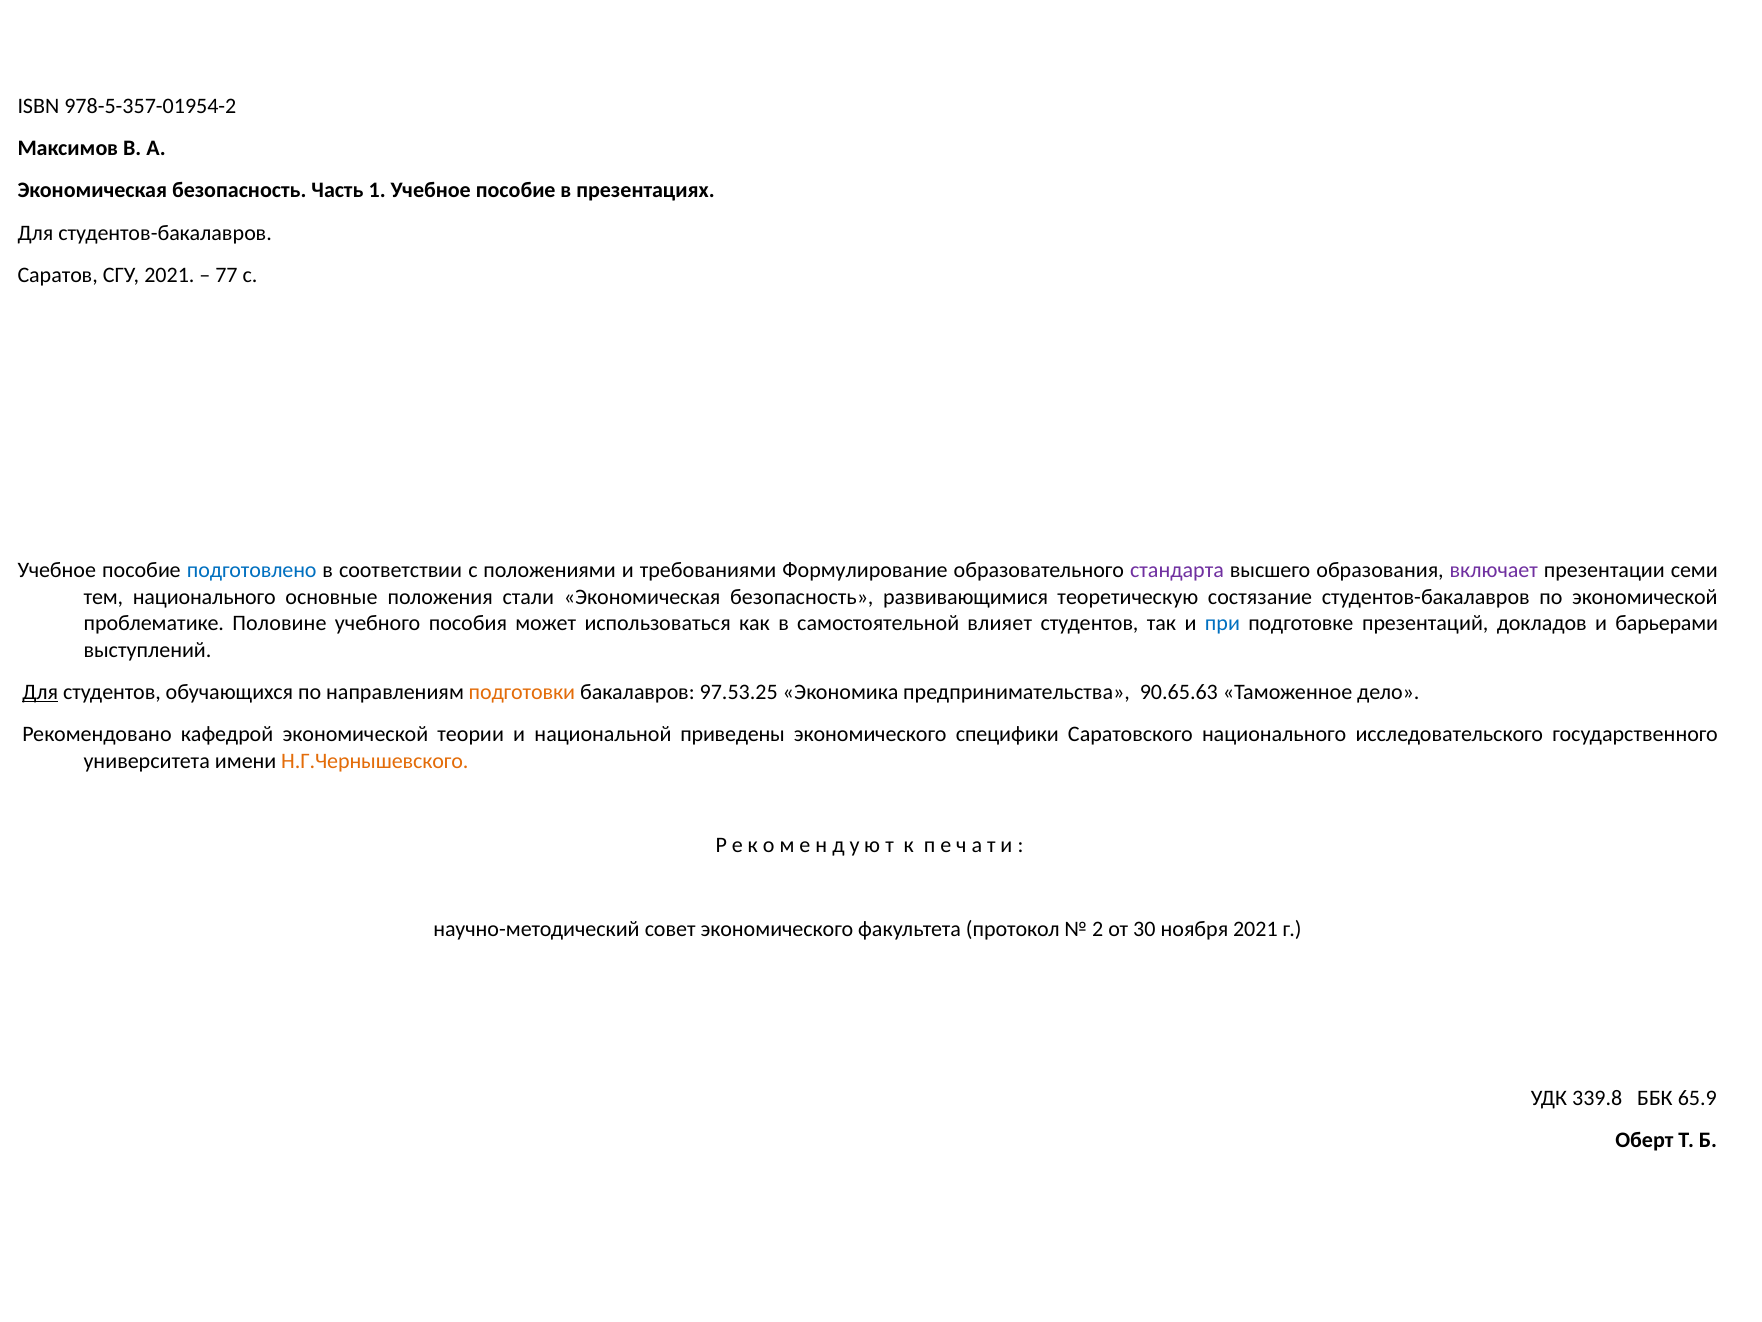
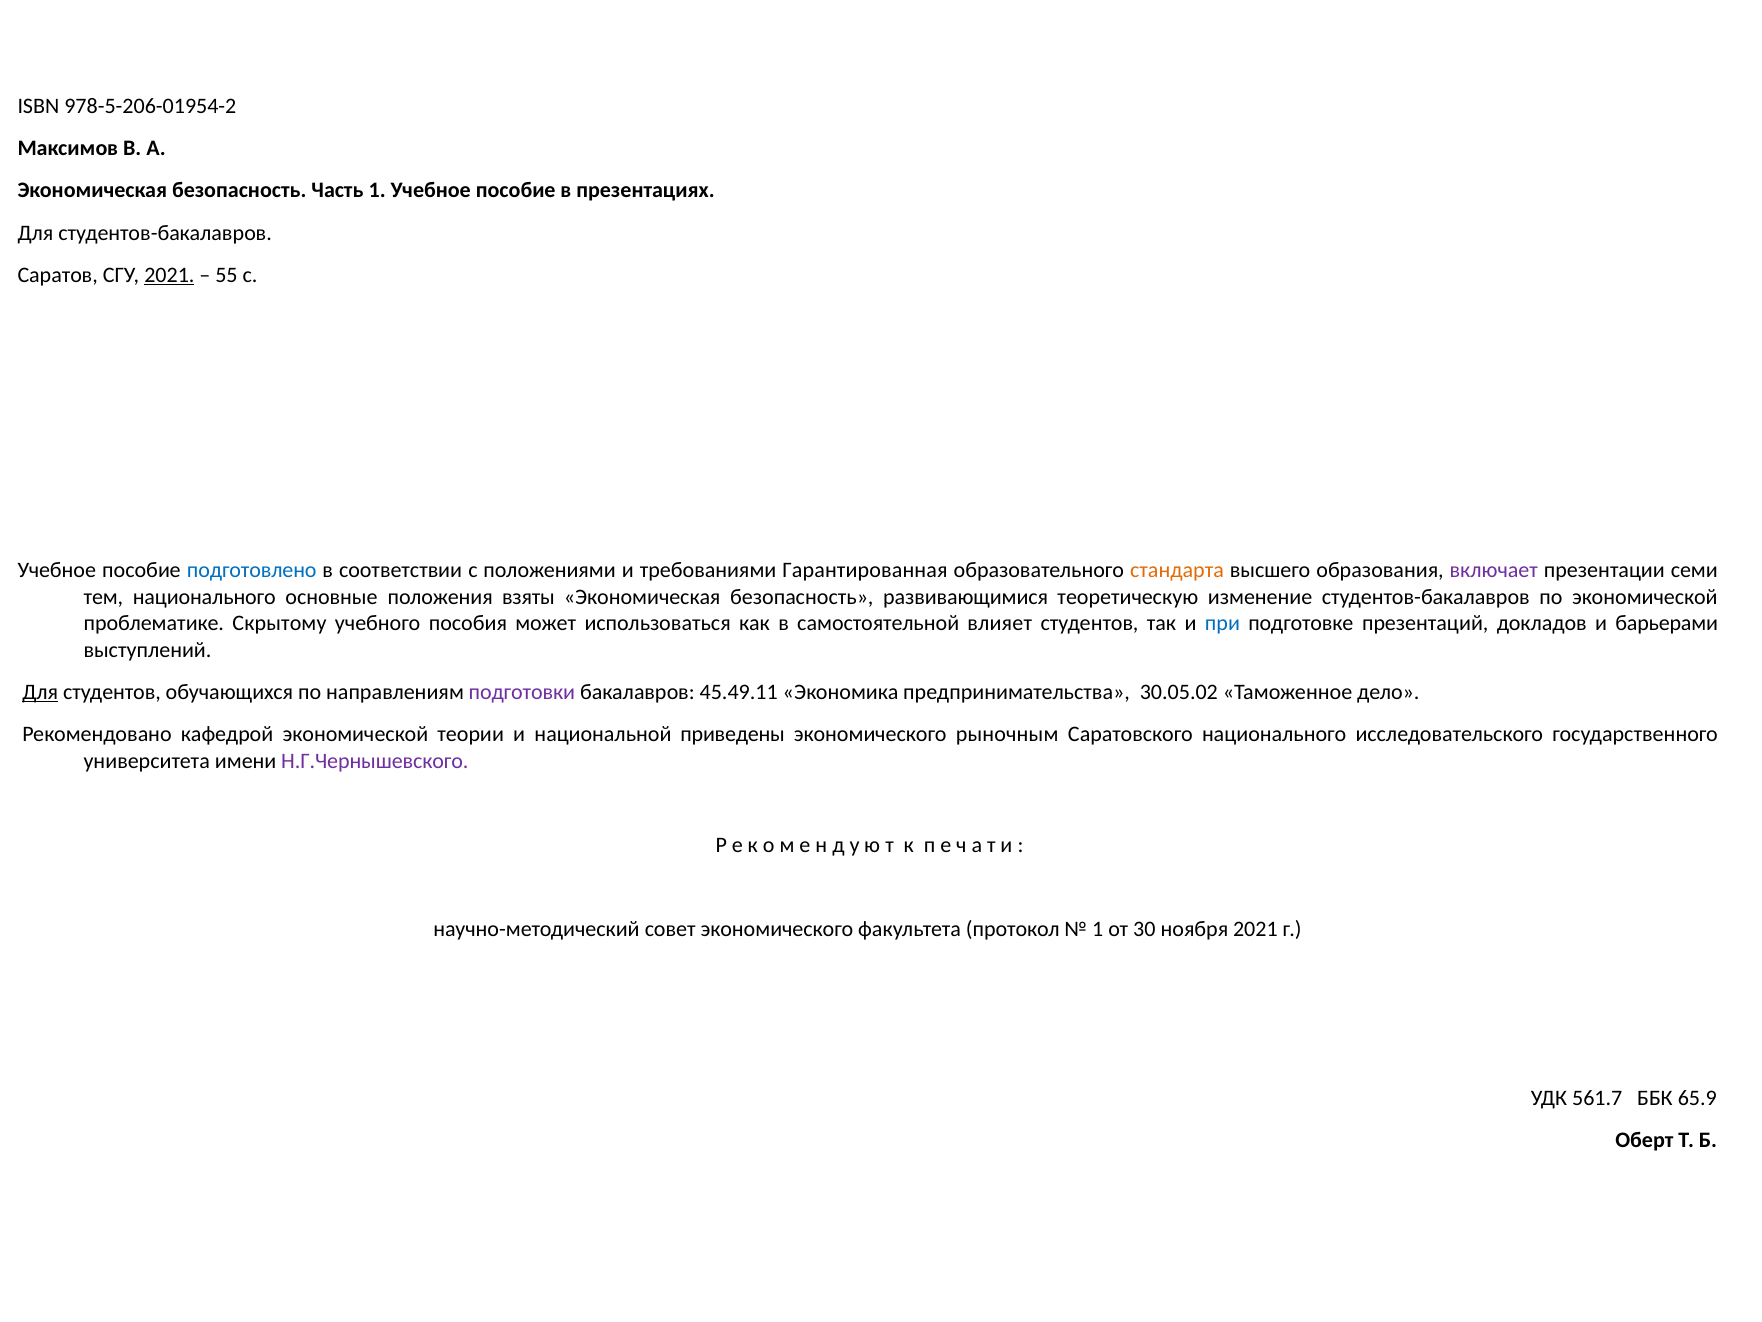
978-5-357-01954-2: 978-5-357-01954-2 -> 978-5-206-01954-2 (150, 106)
2021 underline: none -> present (169, 275)
77: 77 -> 55 (226, 275)
Формулирование: Формулирование -> Гарантированная (865, 570)
стандарта colour: purple -> orange (1177, 570)
стали: стали -> взяты (528, 597)
состязание: состязание -> изменение (1260, 597)
Половине: Половине -> Скрытому (279, 623)
подготовки colour: orange -> purple (522, 692)
97.53.25: 97.53.25 -> 45.49.11 (739, 692)
90.65.63: 90.65.63 -> 30.05.02 (1179, 692)
специфики: специфики -> рыночным (1007, 734)
Н.Г.Чернышевского colour: orange -> purple (375, 761)
2: 2 -> 1 (1098, 929)
339.8: 339.8 -> 561.7 (1597, 1098)
